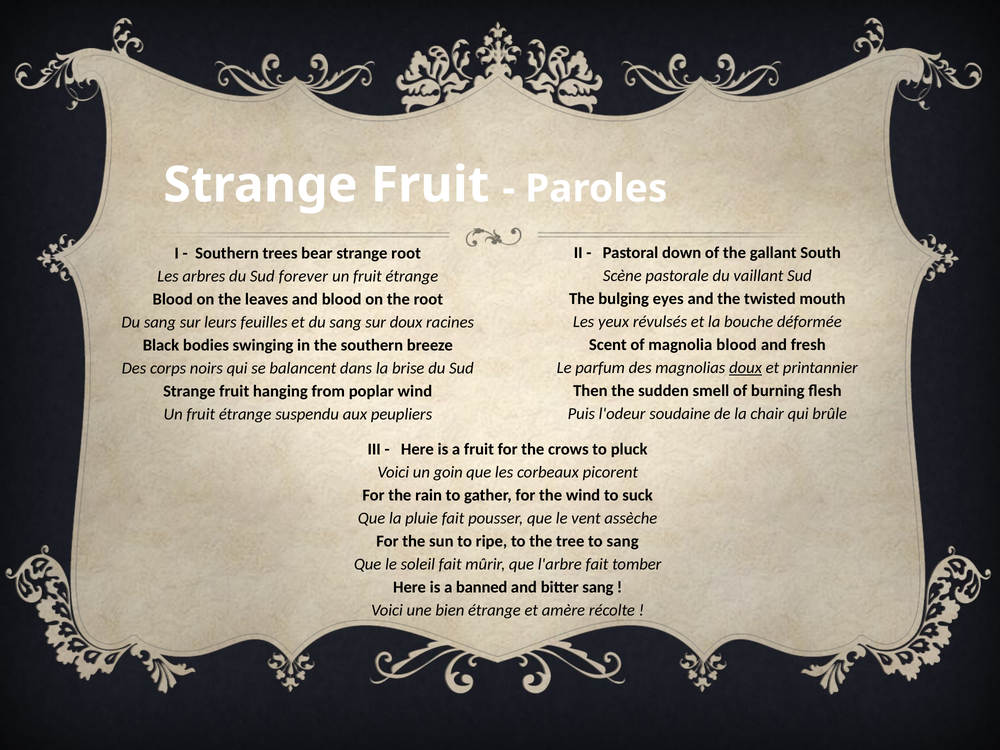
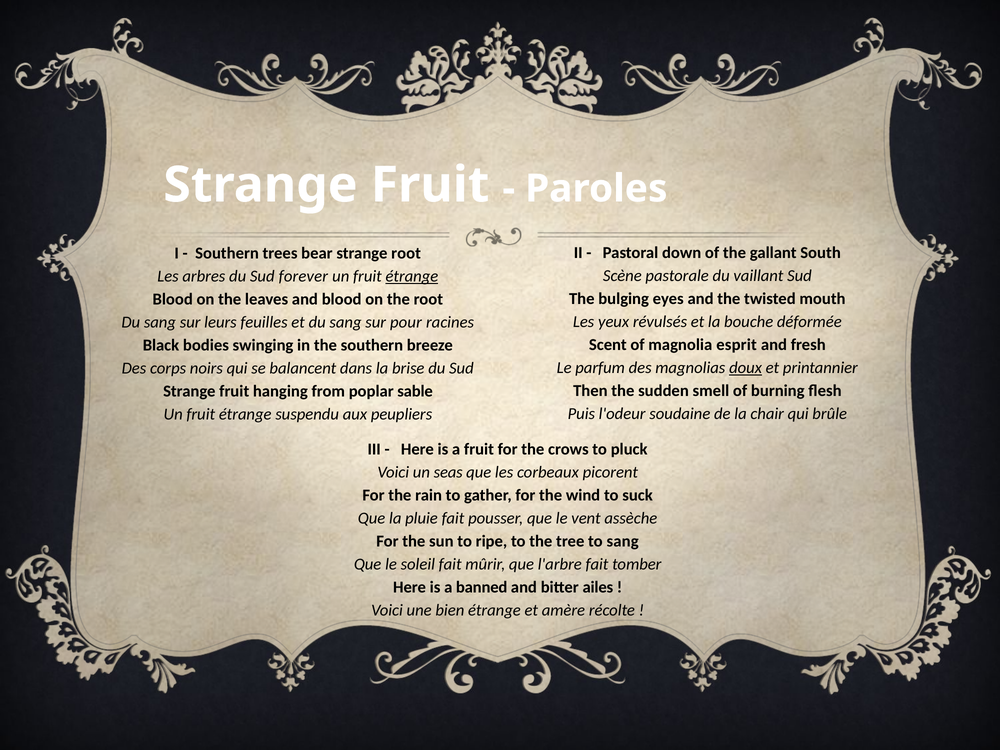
étrange underline: none -> present (412, 276)
sur doux: doux -> pour (406, 322)
magnolia blood: blood -> esprit (737, 345)
poplar wind: wind -> sable (415, 391)
goin: goin -> seas (448, 472)
bitter sang: sang -> ailes (598, 587)
